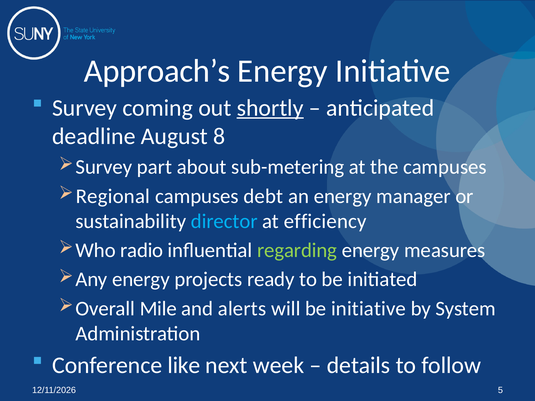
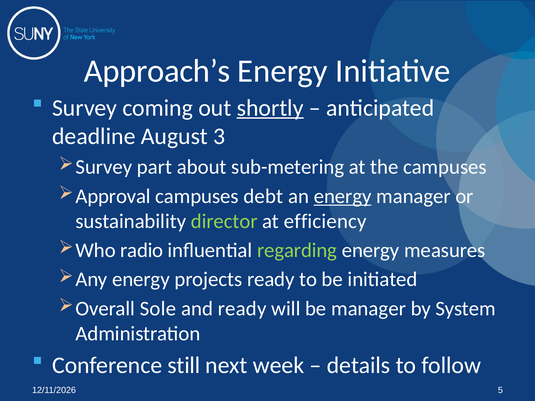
8: 8 -> 3 (219, 136)
Regional: Regional -> Approval (113, 196)
energy underline: none -> present (343, 196)
director colour: light blue -> light green (224, 221)
Mile: Mile -> Sole (158, 309)
and alerts: alerts -> ready (242, 309)
be initiative: initiative -> manager (369, 309)
like: like -> still (184, 365)
